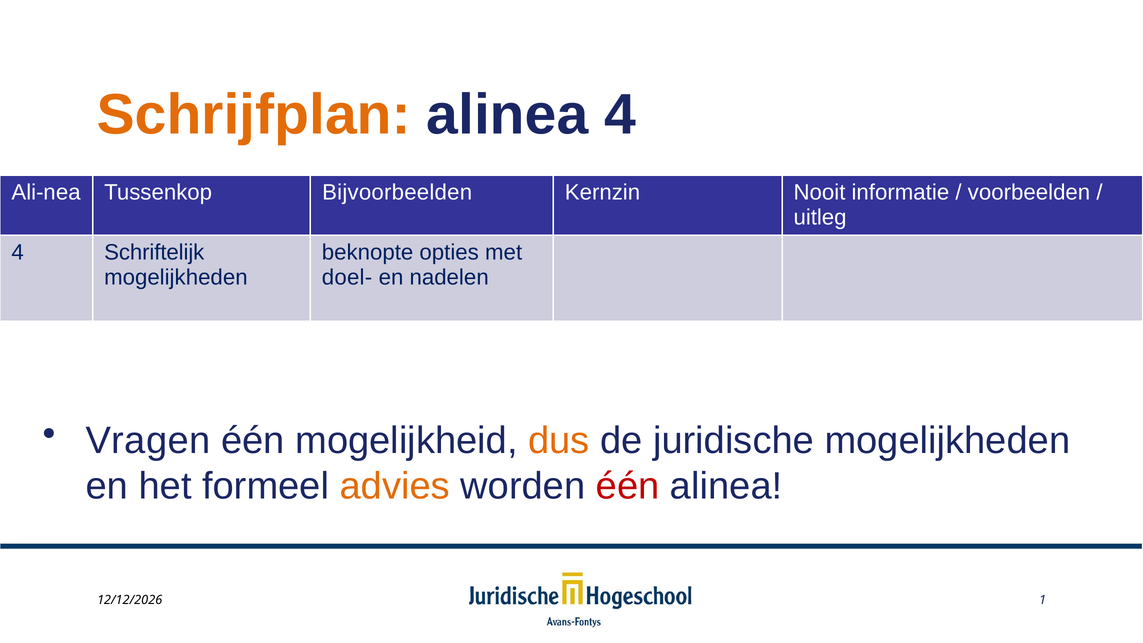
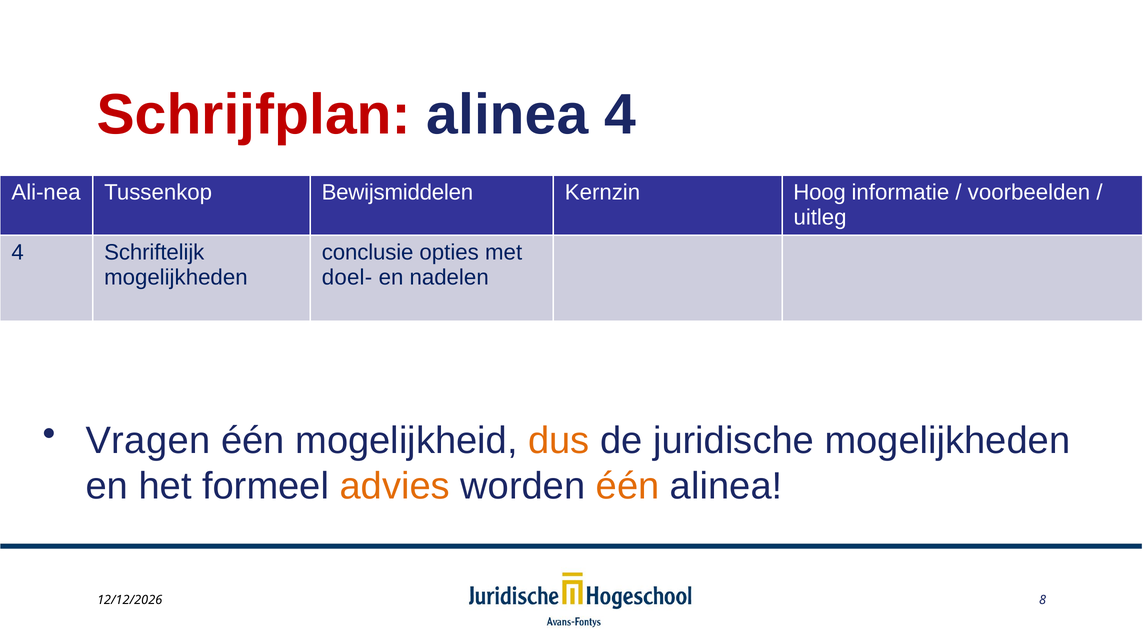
Schrijfplan colour: orange -> red (254, 115)
Bijvoorbeelden: Bijvoorbeelden -> Bewijsmiddelen (397, 192)
Nooit: Nooit -> Hoog (820, 192)
beknopte: beknopte -> conclusie (368, 252)
één colour: red -> orange (628, 486)
1: 1 -> 8 (1043, 600)
